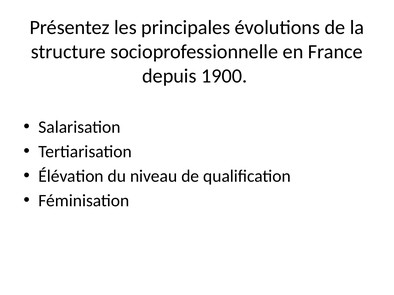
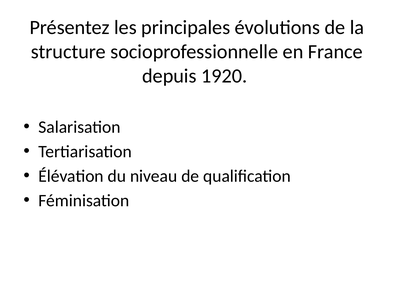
1900: 1900 -> 1920 (224, 76)
